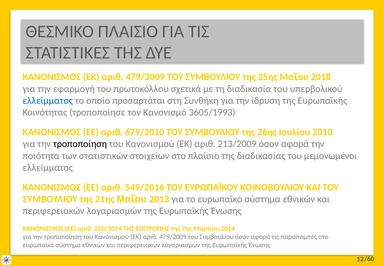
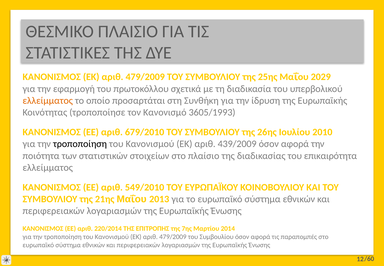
2018: 2018 -> 2029 (321, 77)
ελλείμματος colour: blue -> orange (48, 101)
213/2009: 213/2009 -> 439/2009 (237, 144)
μεμονωμένοι: μεμονωμένοι -> επικαιρότητα (330, 156)
549/2016: 549/2016 -> 549/2010 (145, 187)
